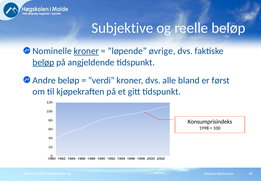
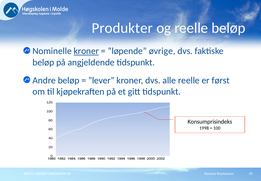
Subjektive: Subjektive -> Produkter (122, 28)
beløp underline: present -> none (43, 62)
”verdi: ”verdi -> ”lever (101, 80)
alle bland: bland -> reelle (189, 80)
